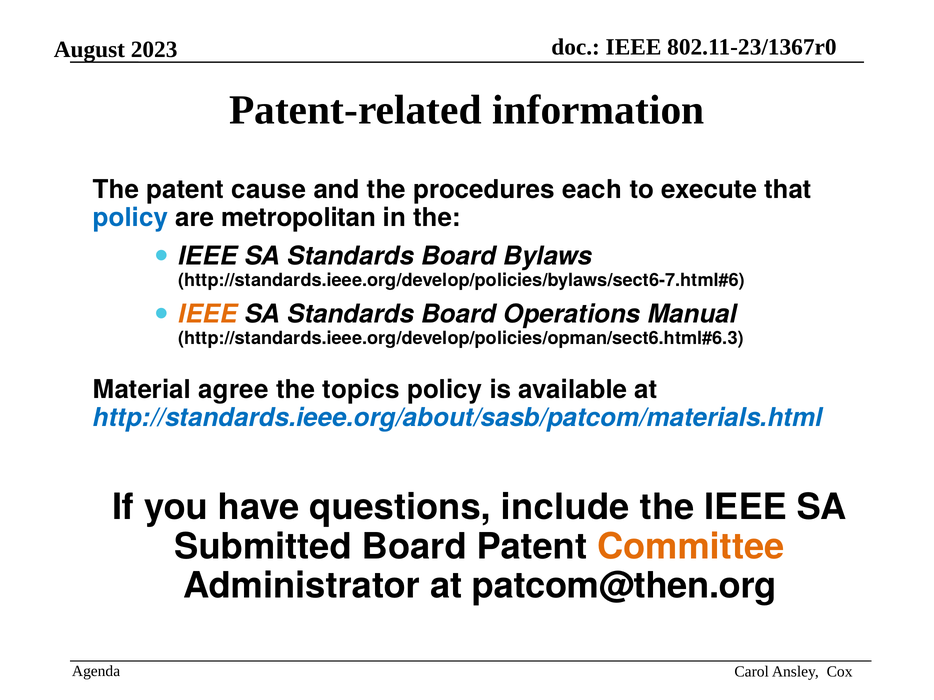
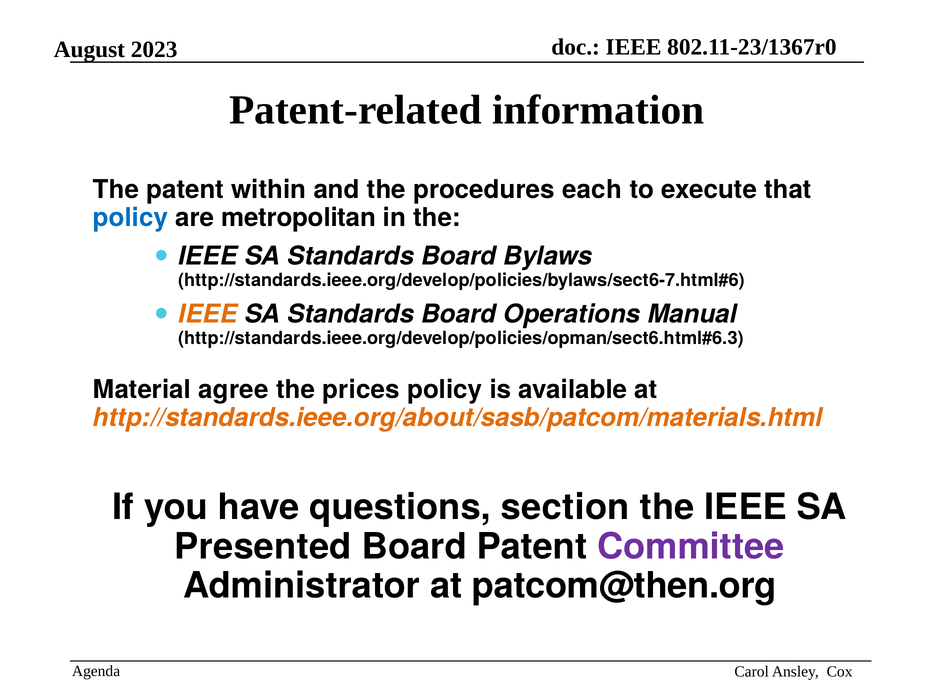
cause: cause -> within (269, 190)
topics: topics -> prices (361, 390)
http://standards.ieee.org/about/sasb/patcom/materials.html colour: blue -> orange (458, 418)
include: include -> section (565, 508)
Submitted: Submitted -> Presented (263, 547)
Committee colour: orange -> purple (691, 547)
